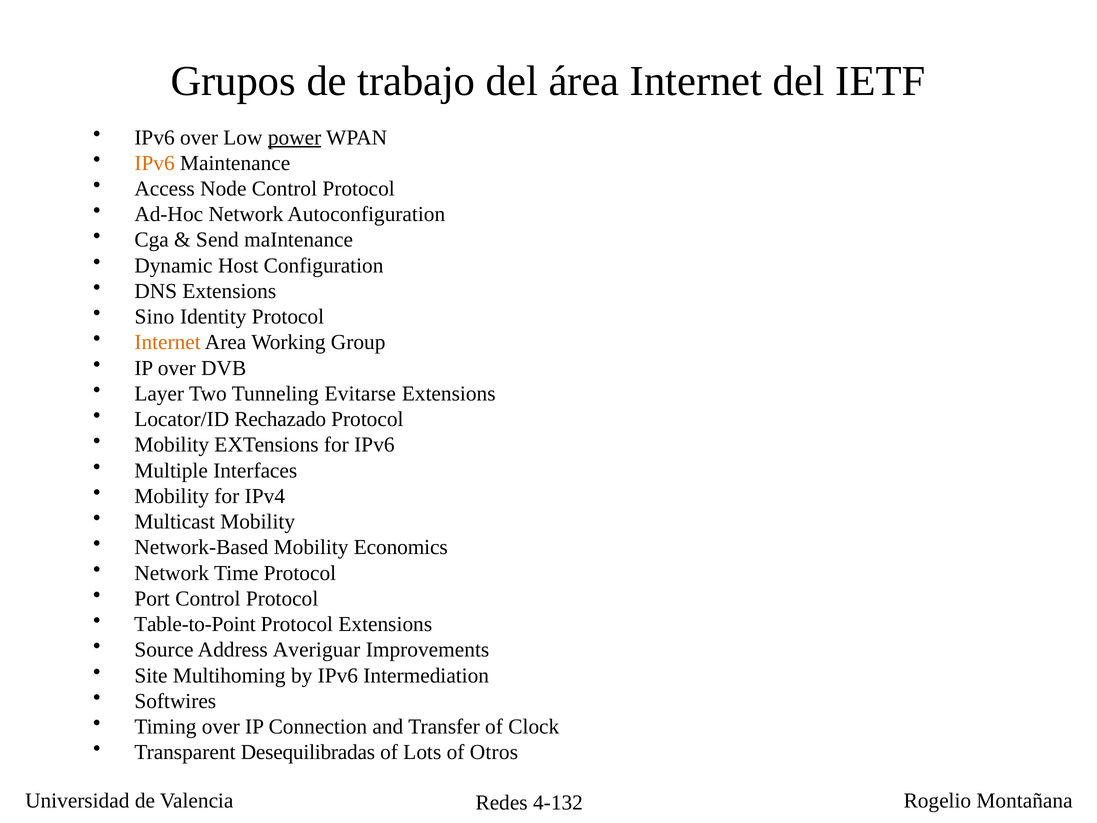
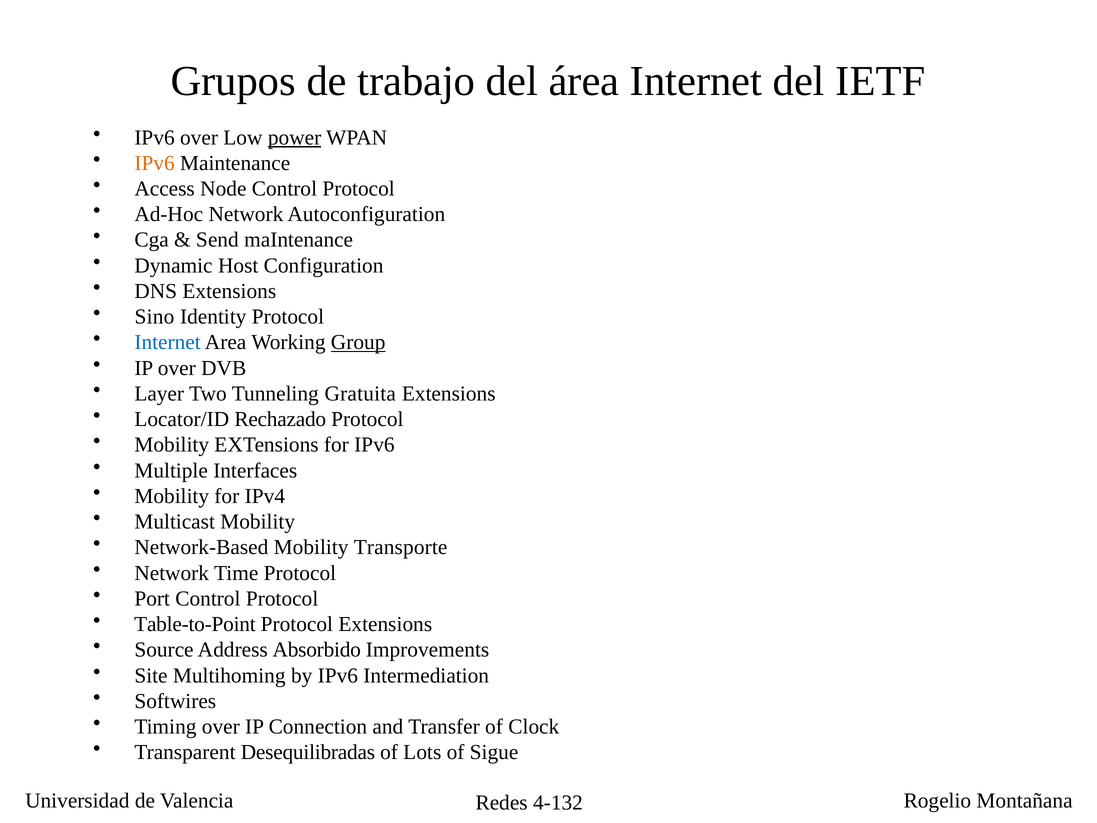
Internet colour: orange -> blue (168, 342)
Group underline: none -> present (358, 342)
Evitarse: Evitarse -> Gratuita (360, 394)
Economics: Economics -> Transporte (401, 547)
Averiguar: Averiguar -> Absorbido (317, 650)
Otros: Otros -> Sigue (494, 752)
